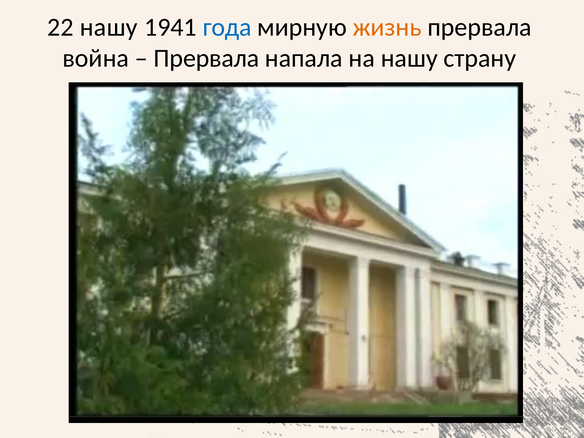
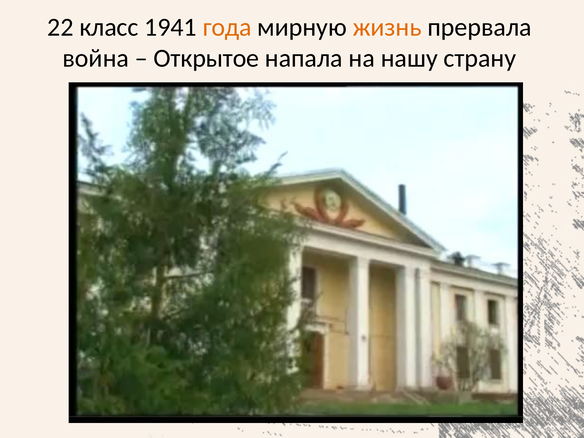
22 нашу: нашу -> класс (109, 27)
года colour: blue -> orange (227, 27)
Прервала: Прервала -> Открытое (206, 58)
